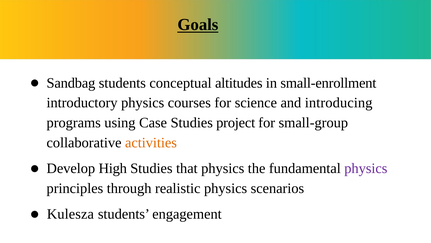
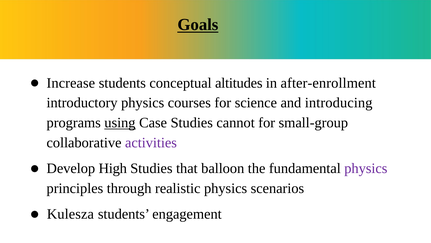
Sandbag: Sandbag -> Increase (71, 83)
small-enrollment: small-enrollment -> after-enrollment (328, 83)
using underline: none -> present (120, 122)
project: project -> cannot (236, 122)
activities colour: orange -> purple (151, 142)
that physics: physics -> balloon (223, 168)
